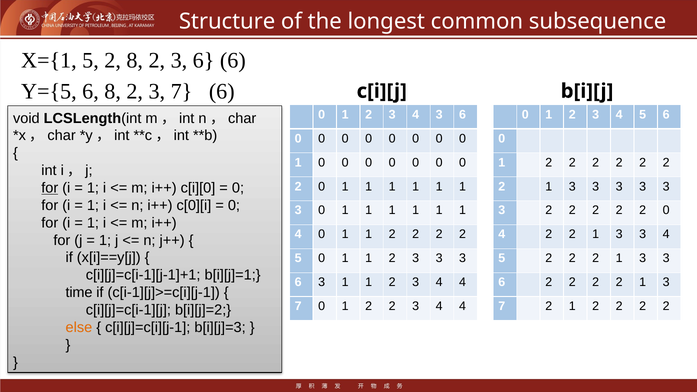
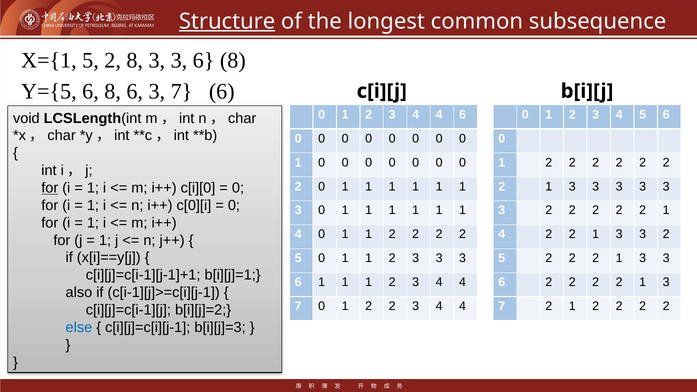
Structure underline: none -> present (227, 21)
2 8 2: 2 -> 3 (157, 61)
3 6 6: 6 -> 8 (233, 61)
6 8 2: 2 -> 6 (135, 92)
3: 3 -> 4 (439, 115)
0: 0 -> 1 (666, 210)
1 3 3 4: 4 -> 2 (666, 234)
6 3: 3 -> 1 (322, 282)
time: time -> also (79, 293)
else colour: orange -> blue (79, 327)
